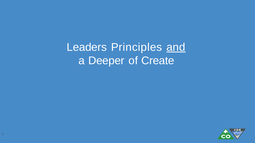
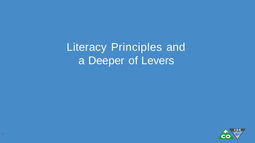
Leaders: Leaders -> Literacy (87, 47)
and underline: present -> none (176, 47)
Create: Create -> Levers (158, 61)
